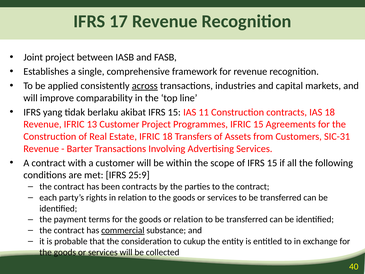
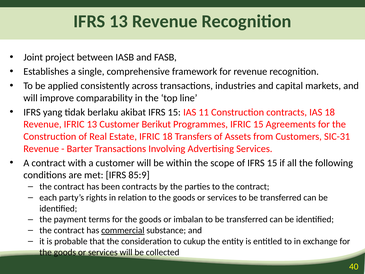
IFRS 17: 17 -> 13 (119, 21)
across underline: present -> none (145, 86)
Customer Project: Project -> Berikut (156, 124)
25:9: 25:9 -> 85:9 (139, 175)
or relation: relation -> imbalan (188, 219)
